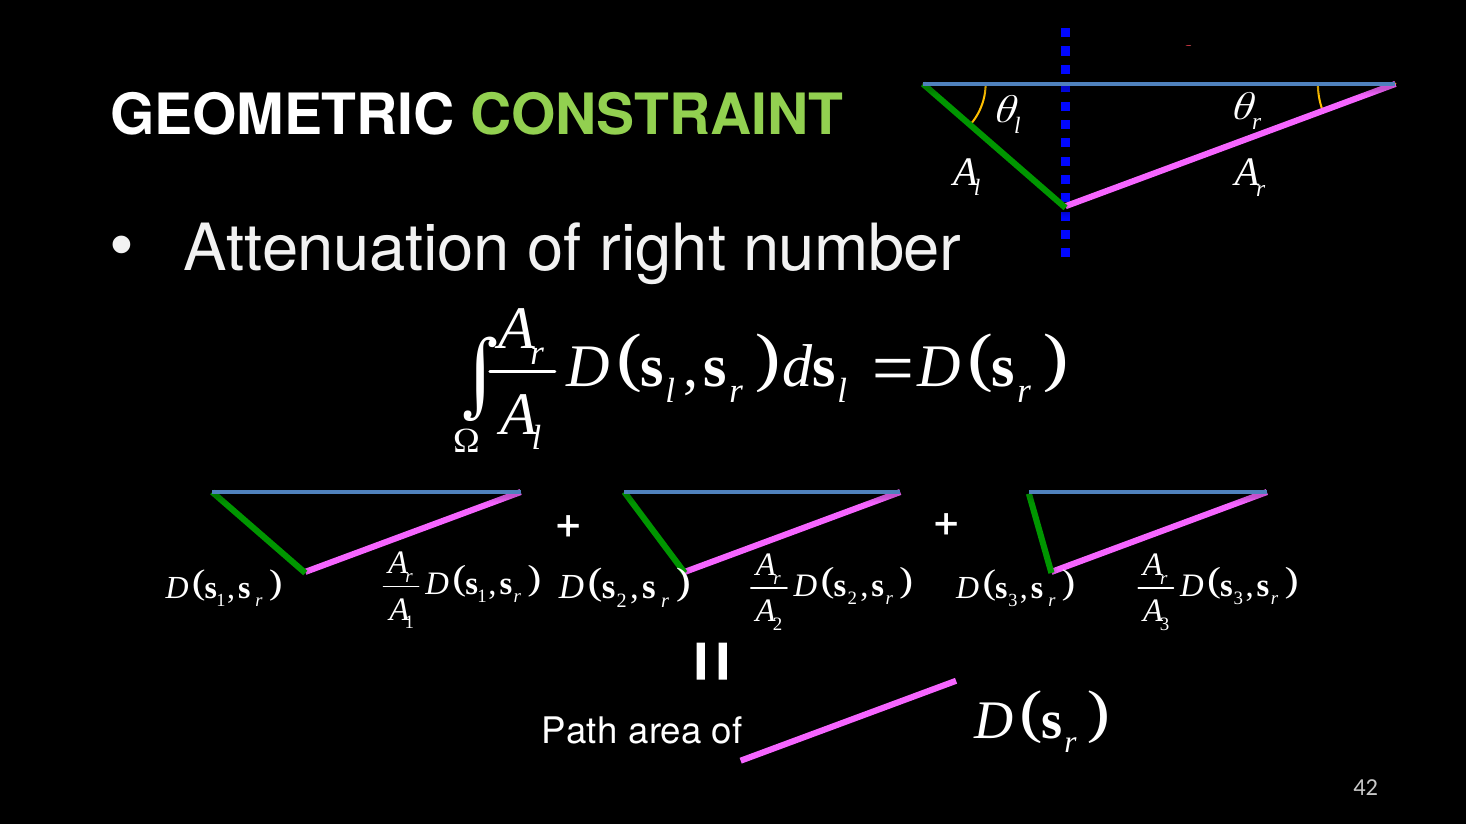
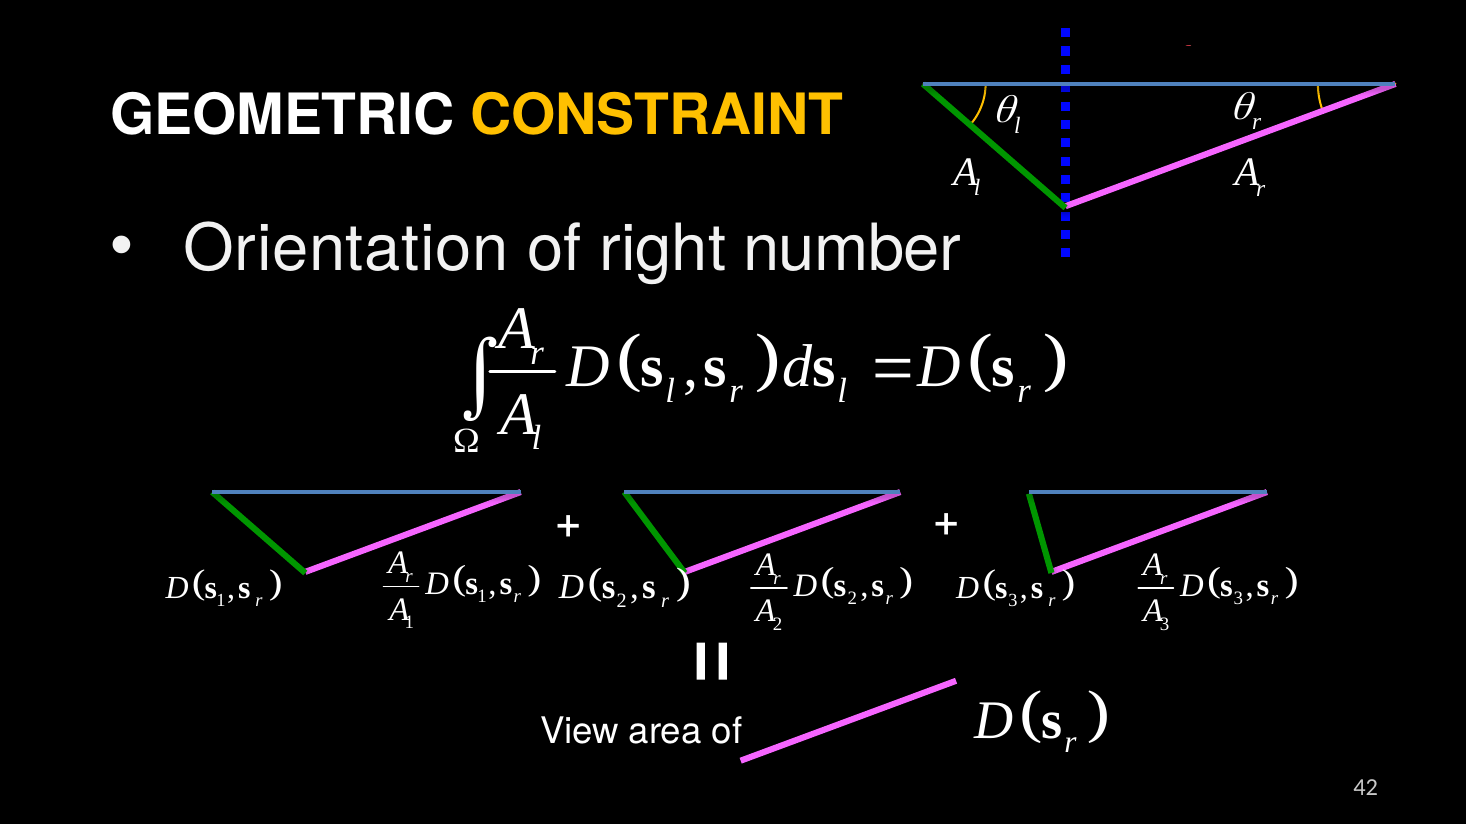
CONSTRAINT colour: light green -> yellow (657, 115)
Attenuation: Attenuation -> Orientation (346, 249)
Path: Path -> View (580, 732)
